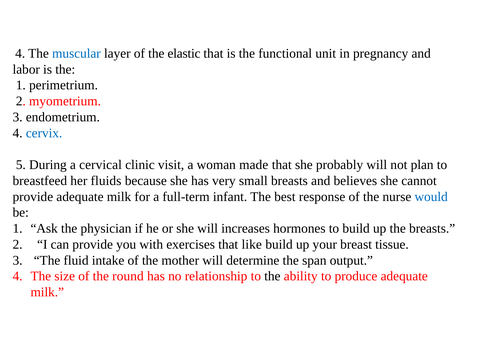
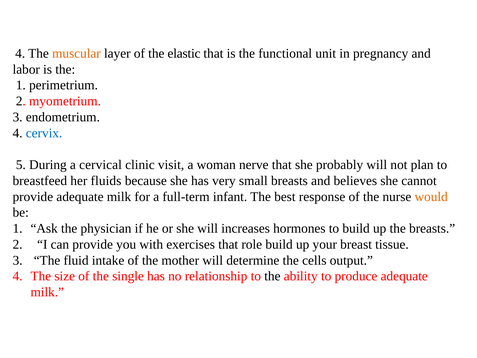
muscular colour: blue -> orange (76, 53)
made: made -> nerve (254, 165)
would colour: blue -> orange (431, 197)
like: like -> role (252, 244)
span: span -> cells (314, 260)
round: round -> single (128, 276)
